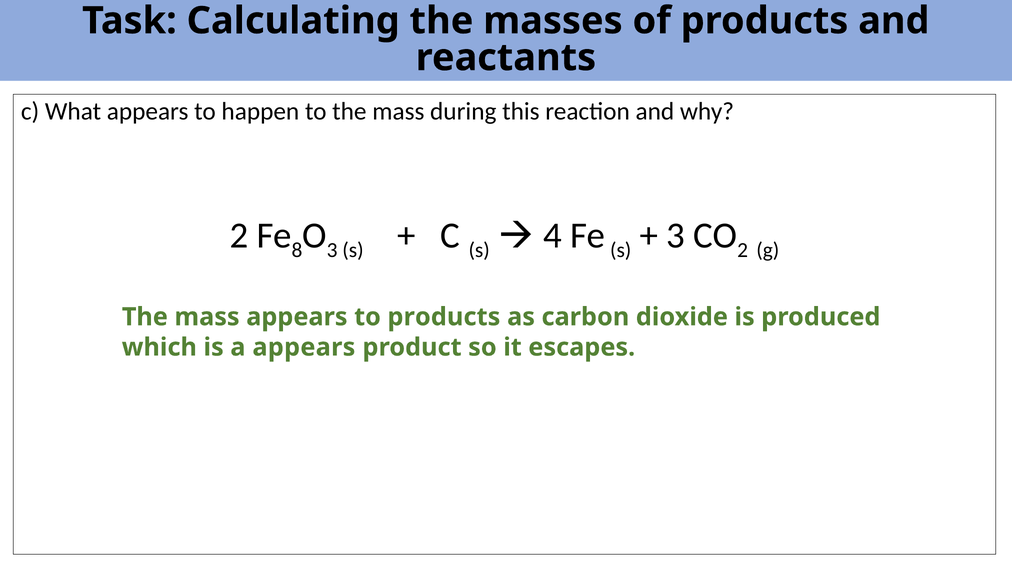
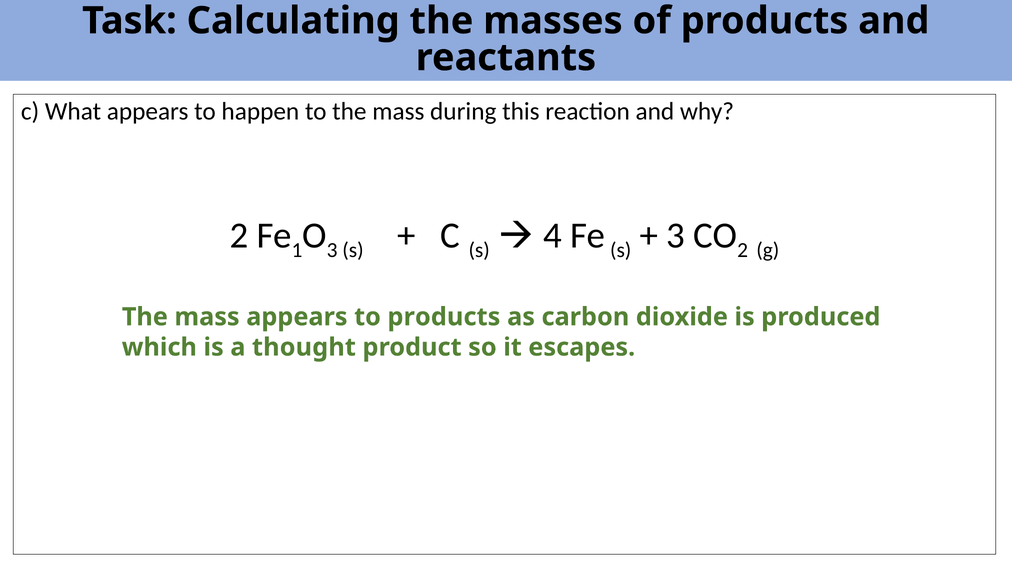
8: 8 -> 1 (297, 250)
a appears: appears -> thought (304, 347)
